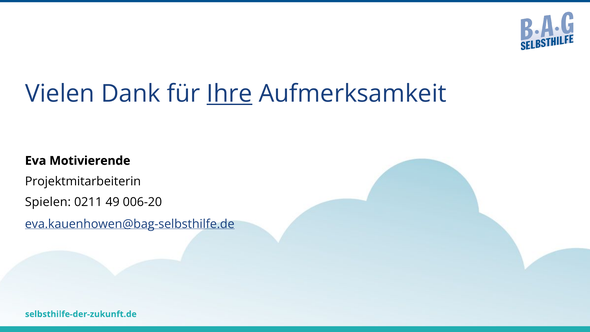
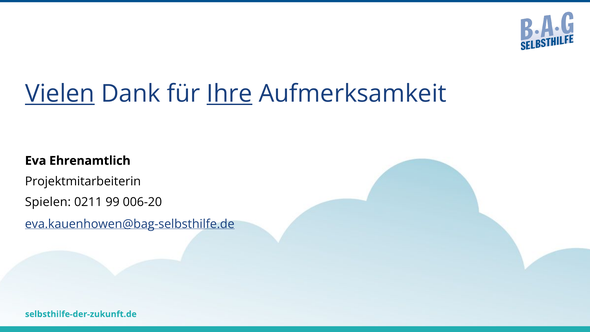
Vielen underline: none -> present (60, 94)
Motivierende: Motivierende -> Ehrenamtlich (90, 161)
49: 49 -> 99 (113, 202)
